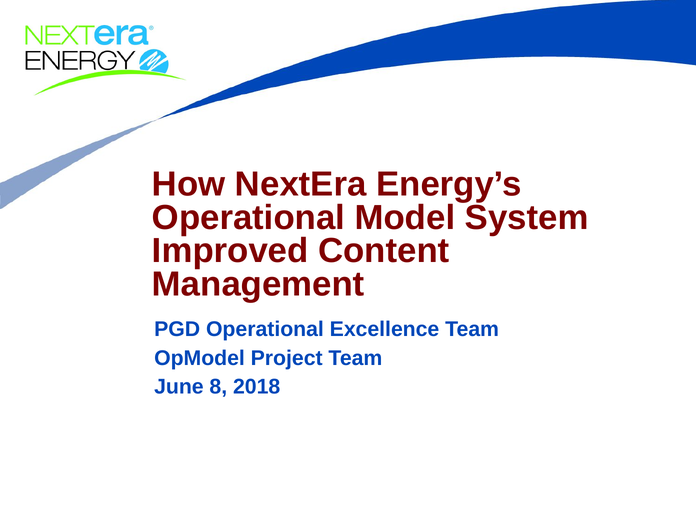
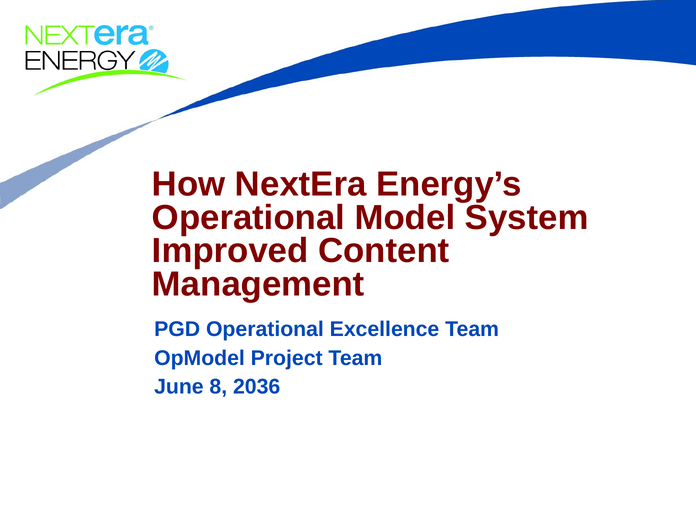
2018: 2018 -> 2036 (257, 387)
